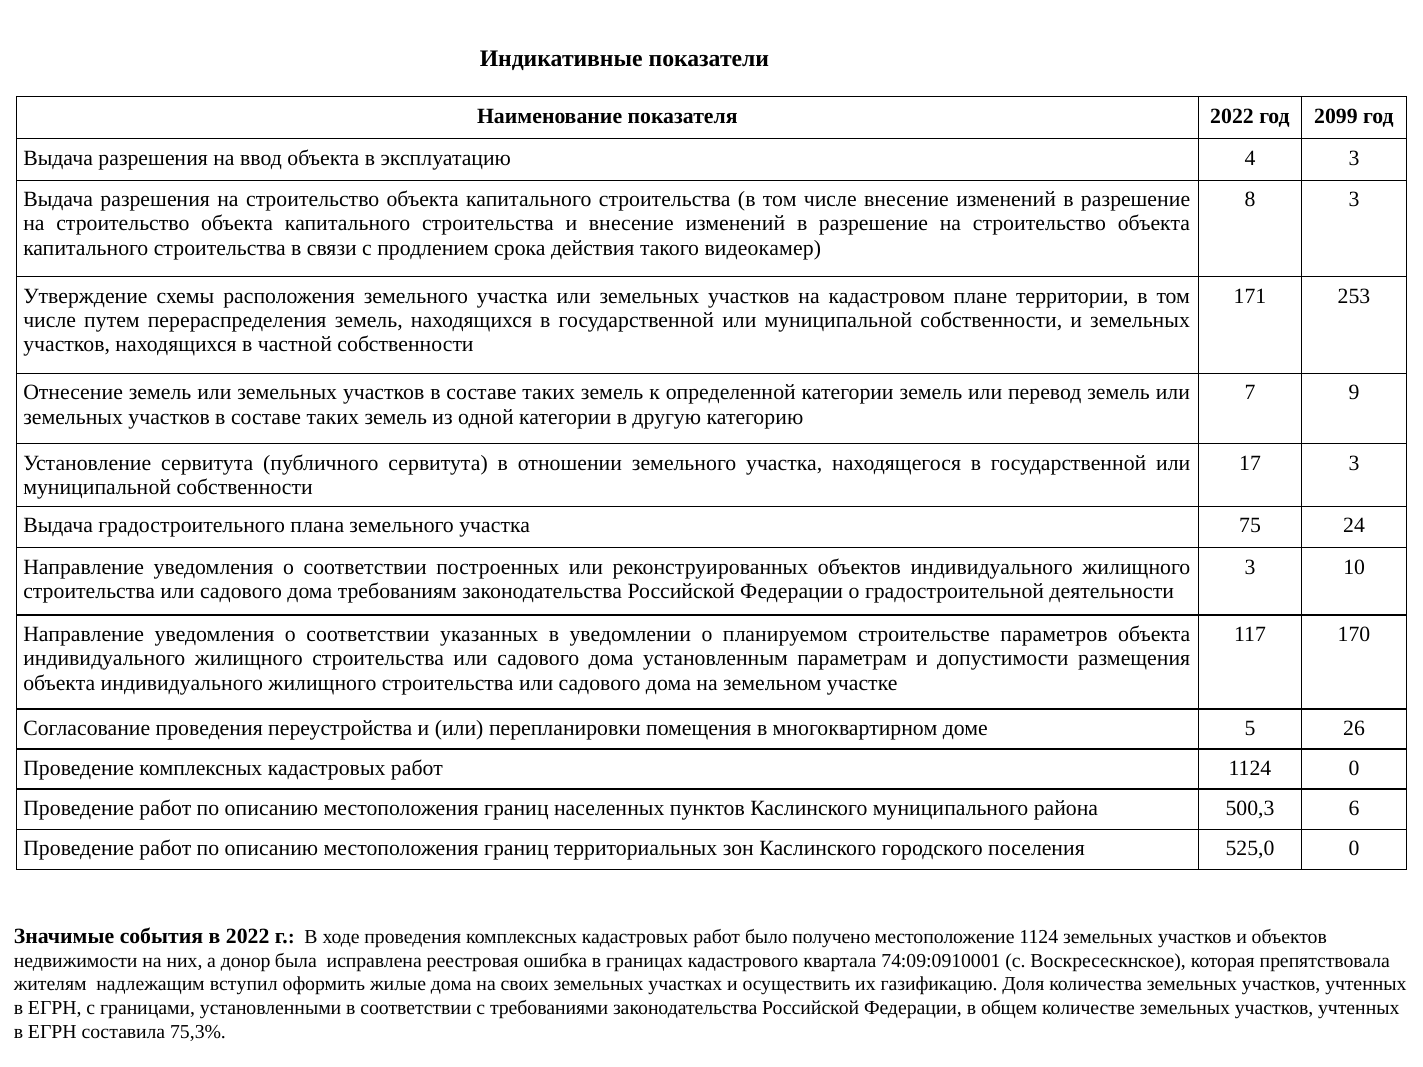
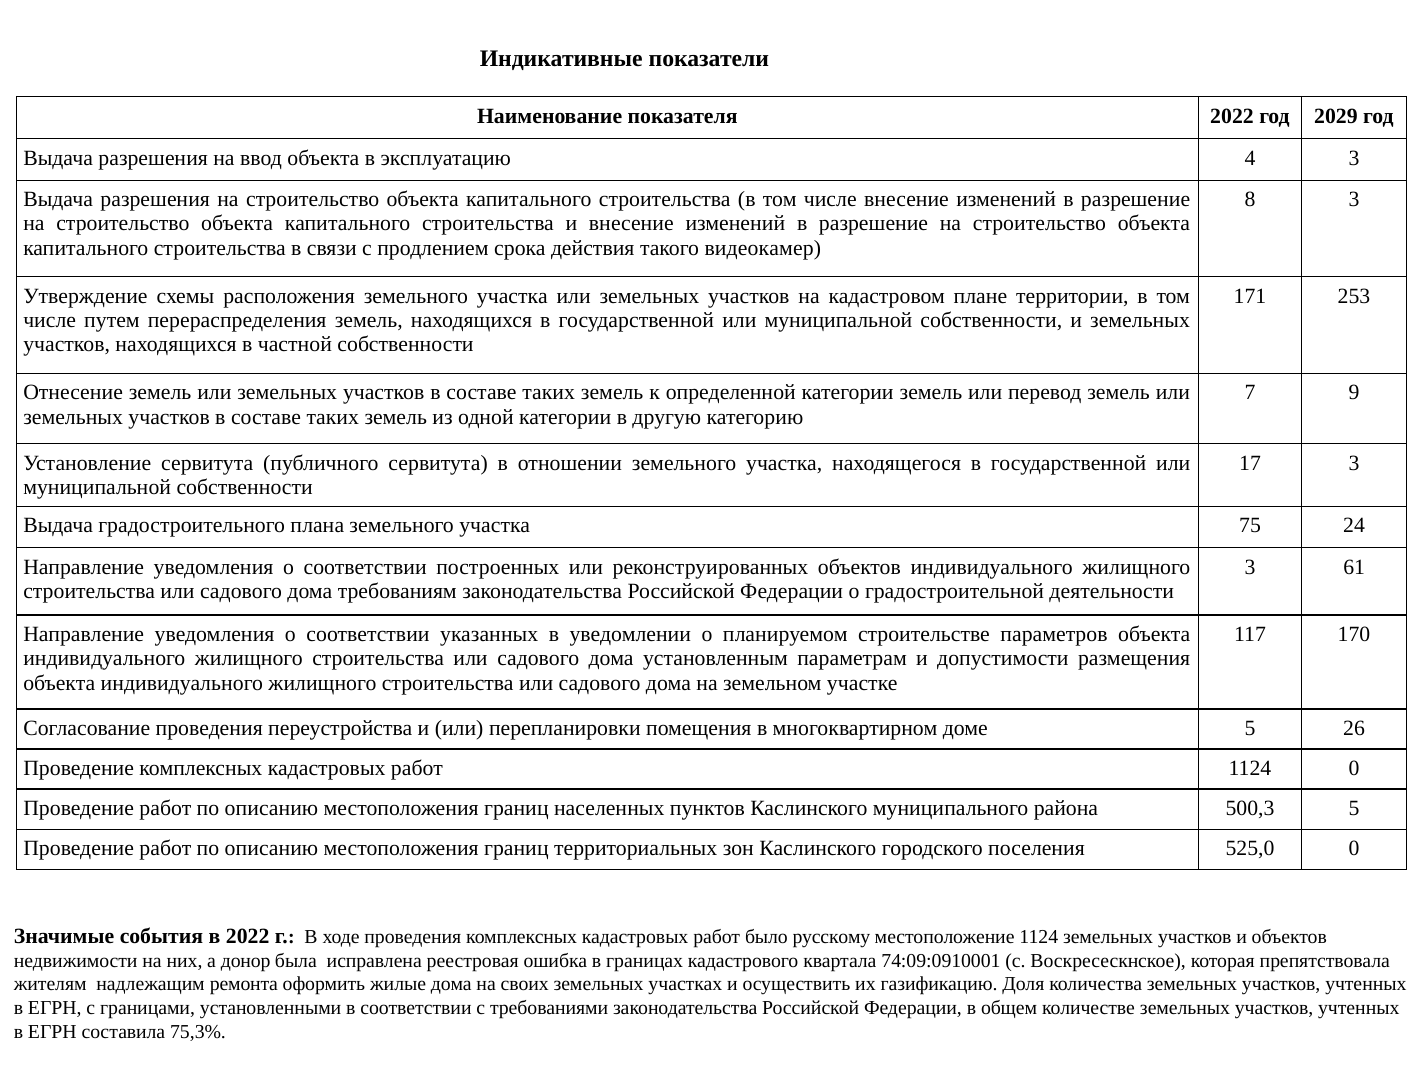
2099: 2099 -> 2029 (1336, 116)
10: 10 -> 61 (1354, 567)
500,3 6: 6 -> 5 (1354, 809)
получено: получено -> русскому (831, 937)
вступил: вступил -> ремонта (244, 985)
